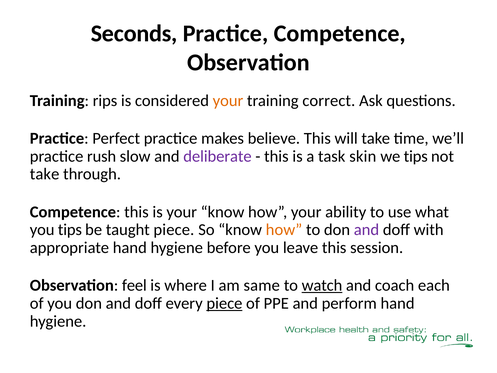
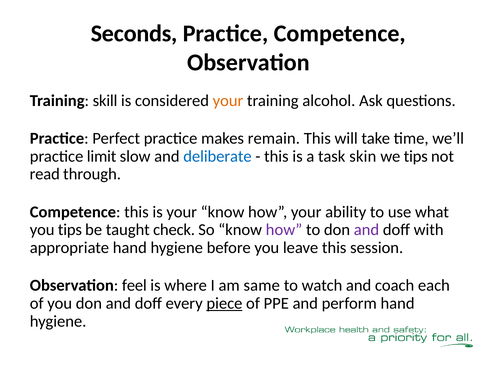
rips: rips -> skill (105, 101)
correct: correct -> alcohol (329, 101)
believe: believe -> remain (274, 138)
rush: rush -> limit (102, 156)
deliberate colour: purple -> blue (217, 156)
take: take -> read (45, 174)
taught piece: piece -> check (174, 230)
how colour: orange -> purple (284, 230)
watch underline: present -> none (322, 285)
